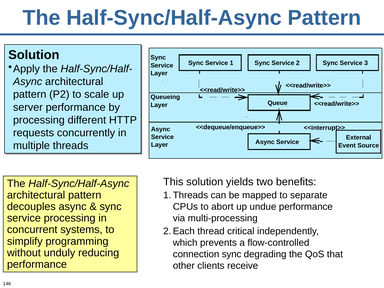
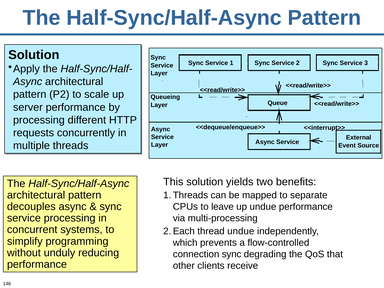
abort: abort -> leave (222, 207)
thread critical: critical -> undue (241, 231)
